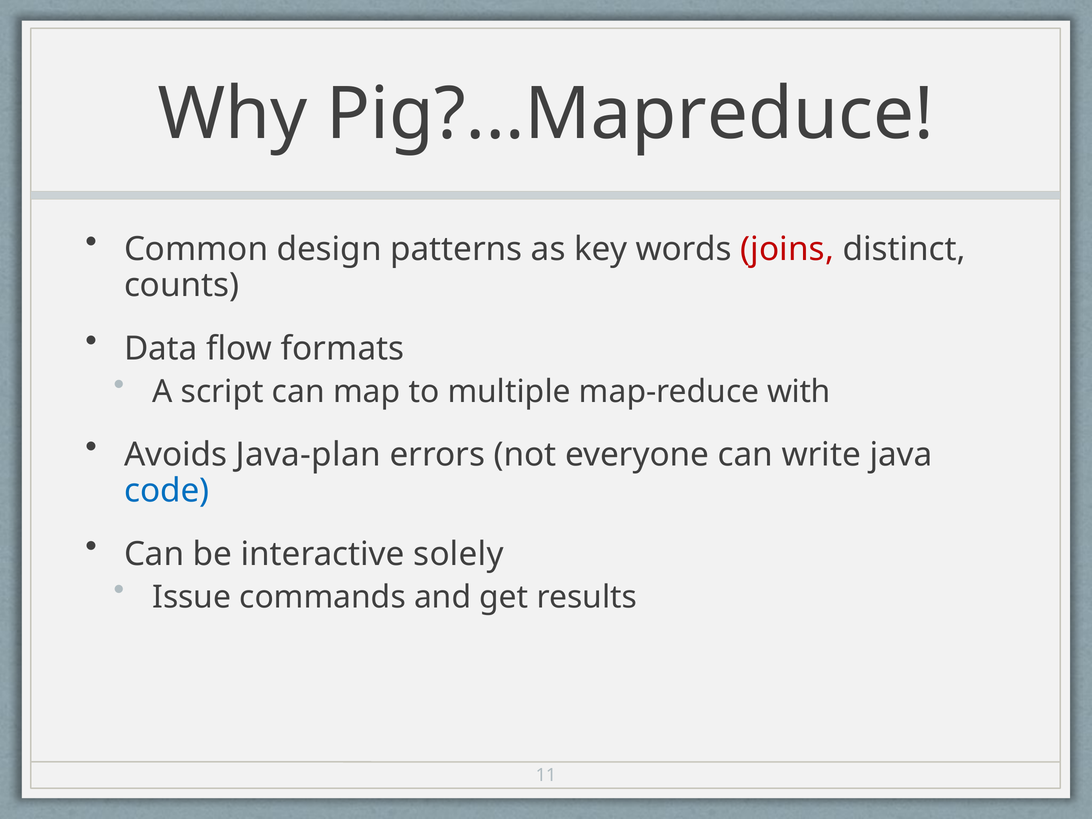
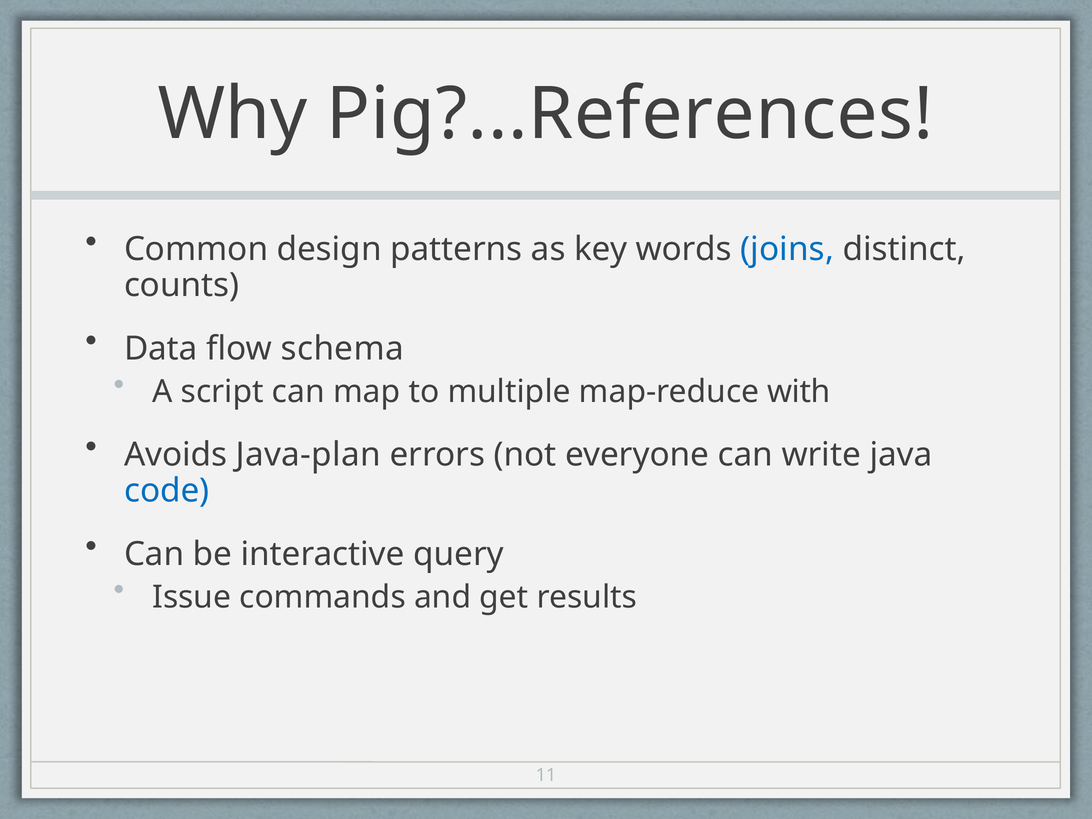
Pig?...Mapreduce: Pig?...Mapreduce -> Pig?...References (630, 114)
joins colour: red -> blue (787, 249)
formats: formats -> schema (342, 349)
solely: solely -> query (459, 554)
